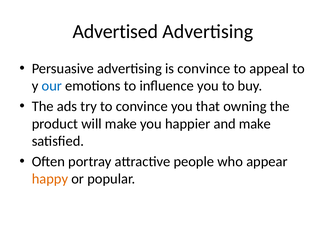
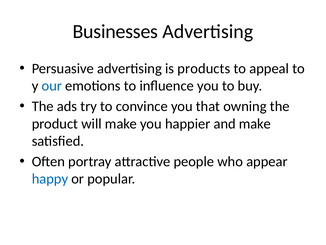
Advertised: Advertised -> Businesses (115, 32)
is convince: convince -> products (204, 68)
happy colour: orange -> blue (50, 179)
